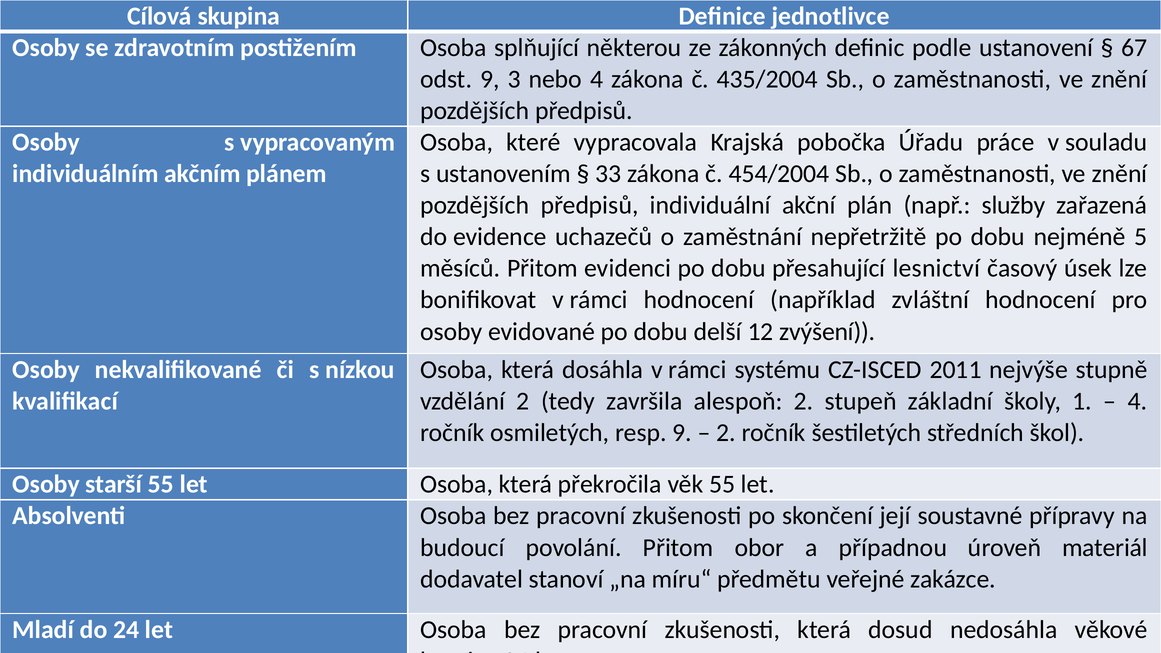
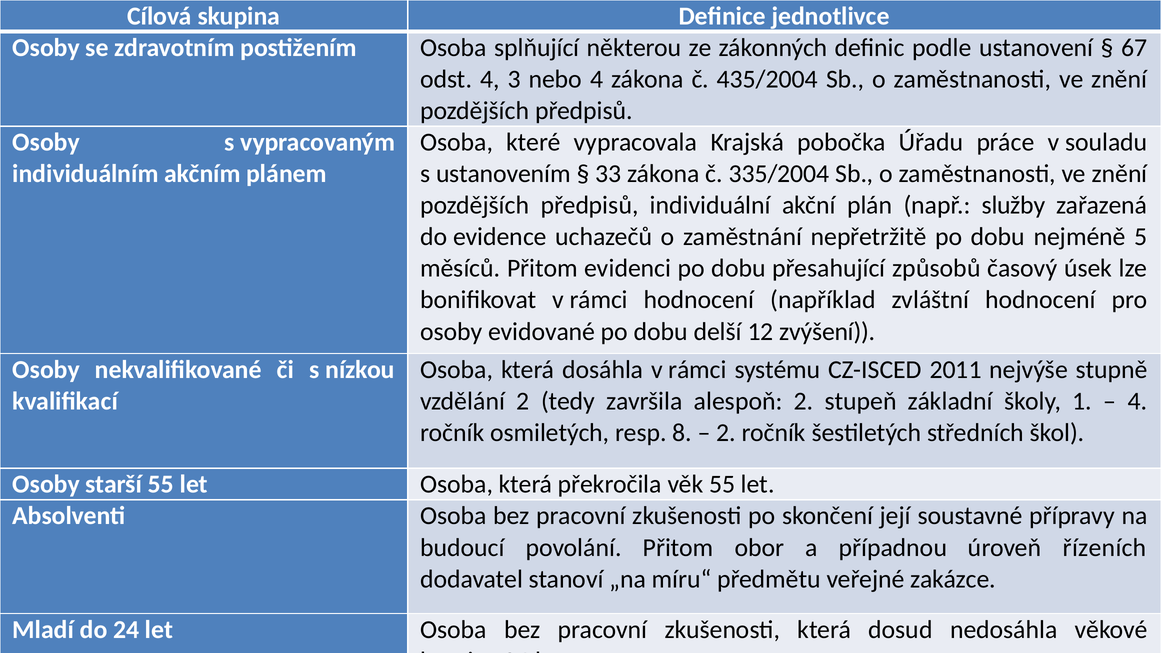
odst 9: 9 -> 4 (490, 79)
454/2004: 454/2004 -> 335/2004 (779, 174)
lesnictví: lesnictví -> způsobů (936, 268)
resp 9: 9 -> 8 (682, 433)
materiál: materiál -> řízeních (1105, 548)
